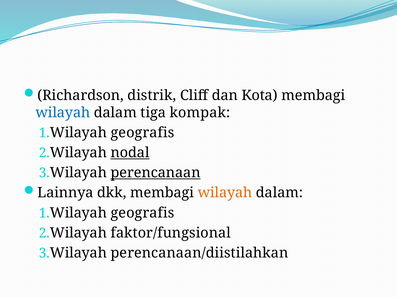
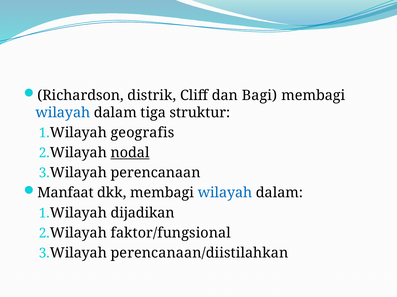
Kota: Kota -> Bagi (260, 96)
kompak: kompak -> struktur (200, 113)
perencanaan underline: present -> none (156, 173)
Lainnya: Lainnya -> Manfaat (65, 193)
wilayah colour: orange -> blue (225, 193)
geografis: geografis -> dijadikan (143, 213)
